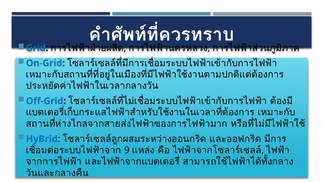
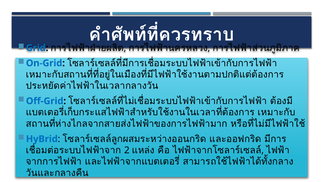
9: 9 -> 2 (127, 150)
